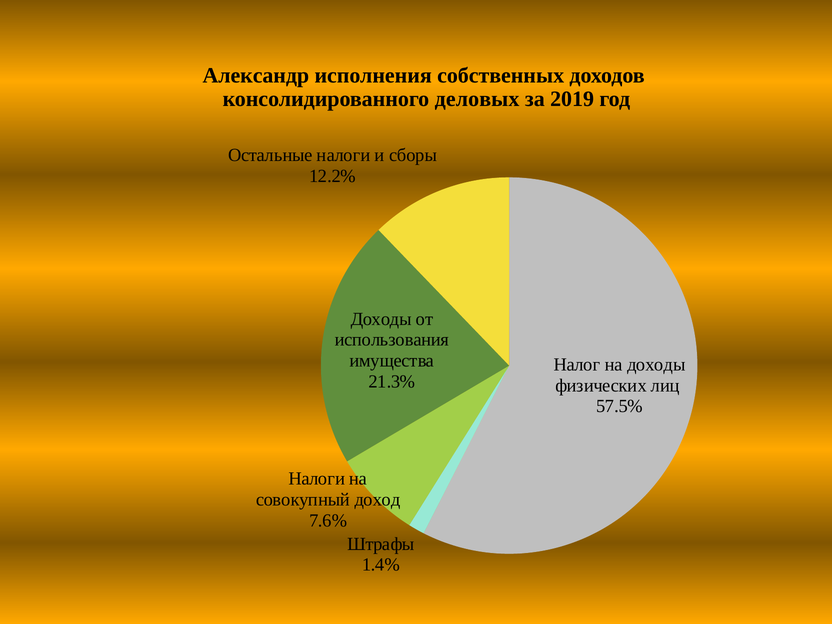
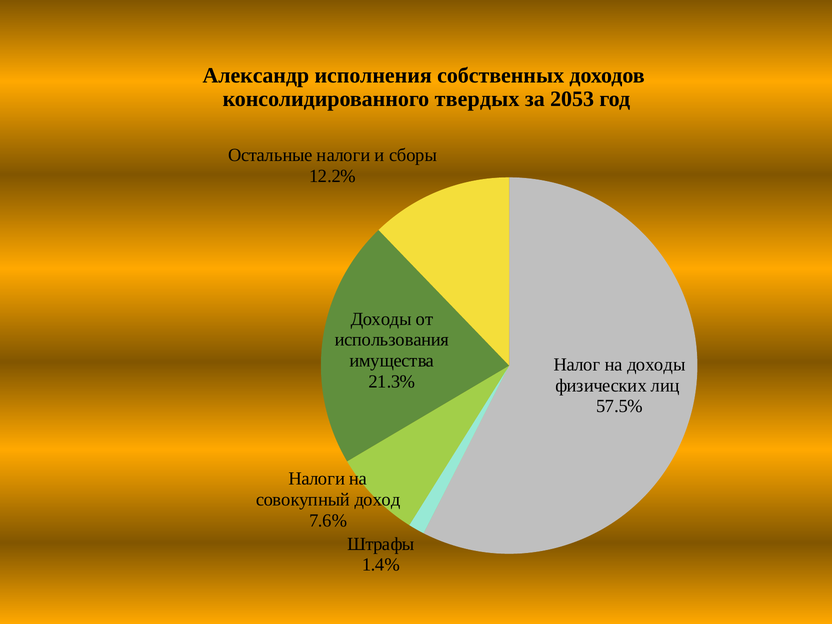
деловых: деловых -> твердых (477, 99)
2019: 2019 -> 2053 (572, 99)
